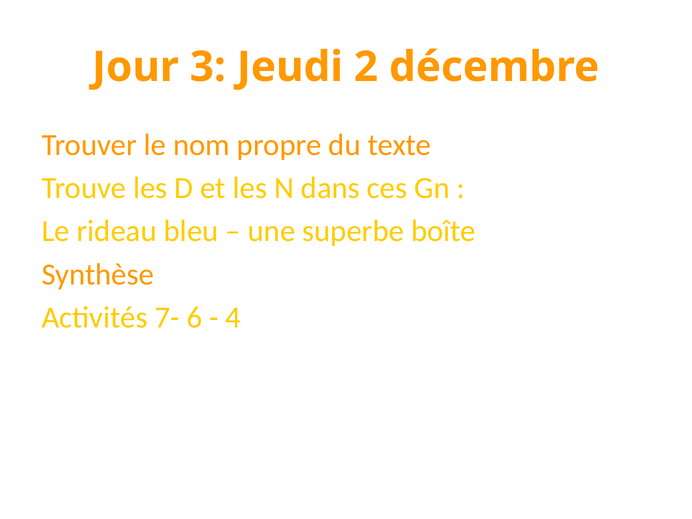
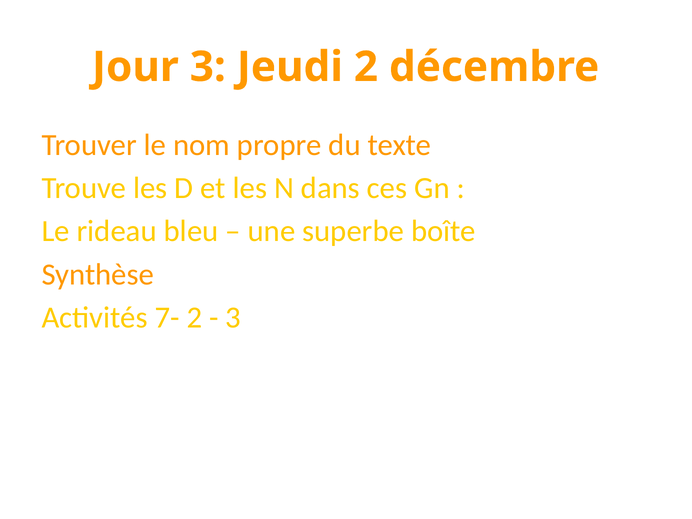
7- 6: 6 -> 2 (194, 317)
4: 4 -> 3 (233, 317)
